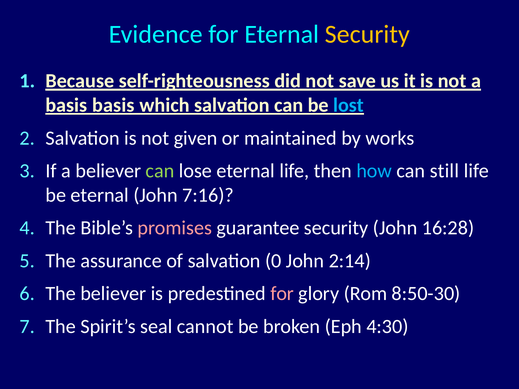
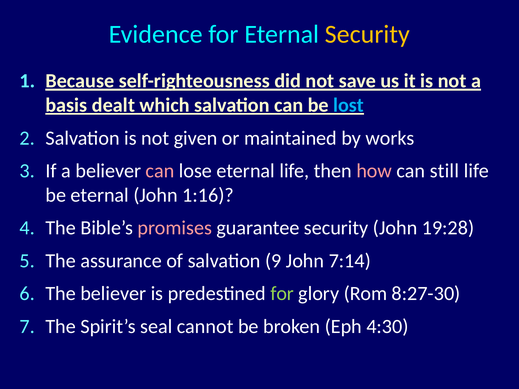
basis basis: basis -> dealt (113, 105)
can colour: light green -> pink (160, 171)
how colour: light blue -> pink (374, 171)
7:16: 7:16 -> 1:16 (208, 195)
16:28: 16:28 -> 19:28 (448, 228)
0: 0 -> 9 (273, 261)
2:14: 2:14 -> 7:14 (350, 261)
for colour: pink -> light green (282, 294)
8:50-30: 8:50-30 -> 8:27-30 (426, 294)
